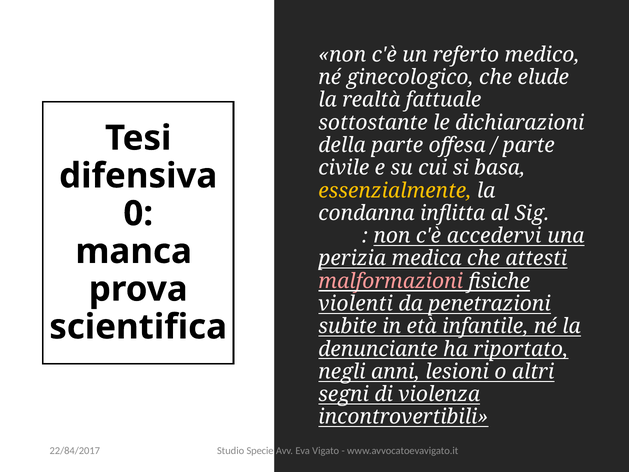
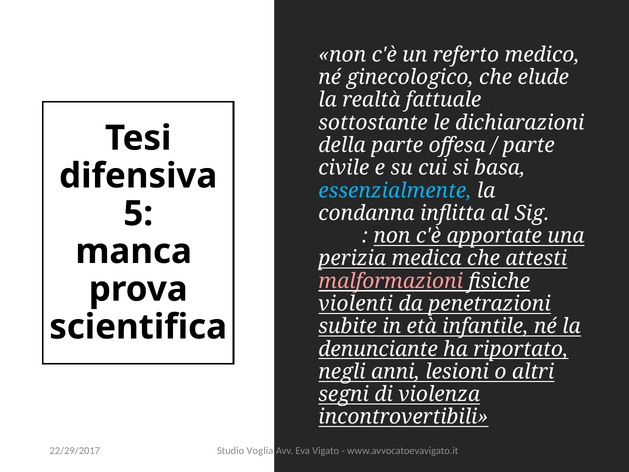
essenzialmente colour: yellow -> light blue (395, 190)
0: 0 -> 5 (138, 214)
accedervi: accedervi -> apportate (494, 236)
22/84/2017: 22/84/2017 -> 22/29/2017 (75, 451)
Specie: Specie -> Voglia (260, 451)
